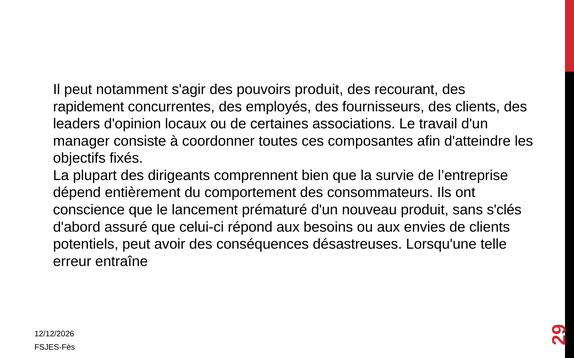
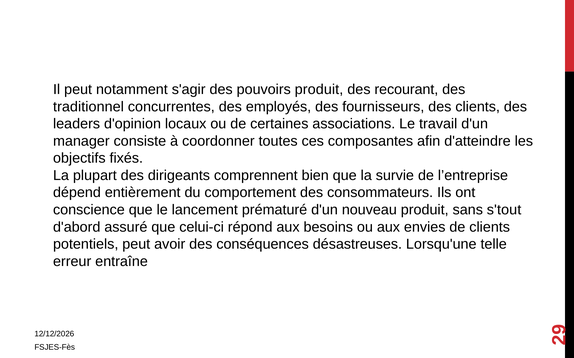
rapidement: rapidement -> traditionnel (88, 107)
s'clés: s'clés -> s'tout (504, 210)
